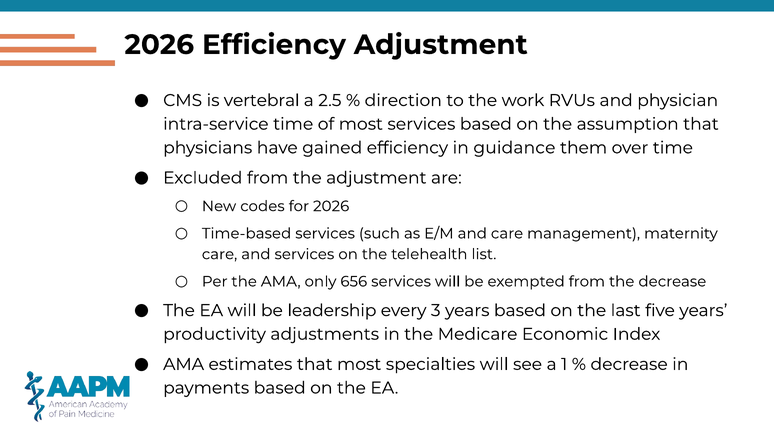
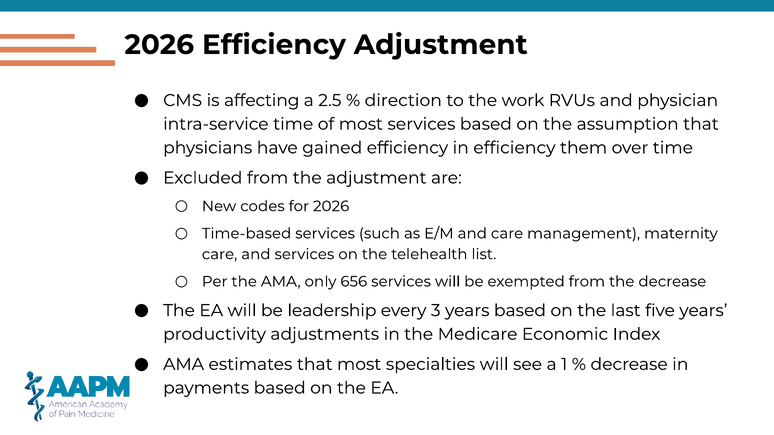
vertebral: vertebral -> affecting (262, 100)
in guidance: guidance -> efficiency (514, 148)
